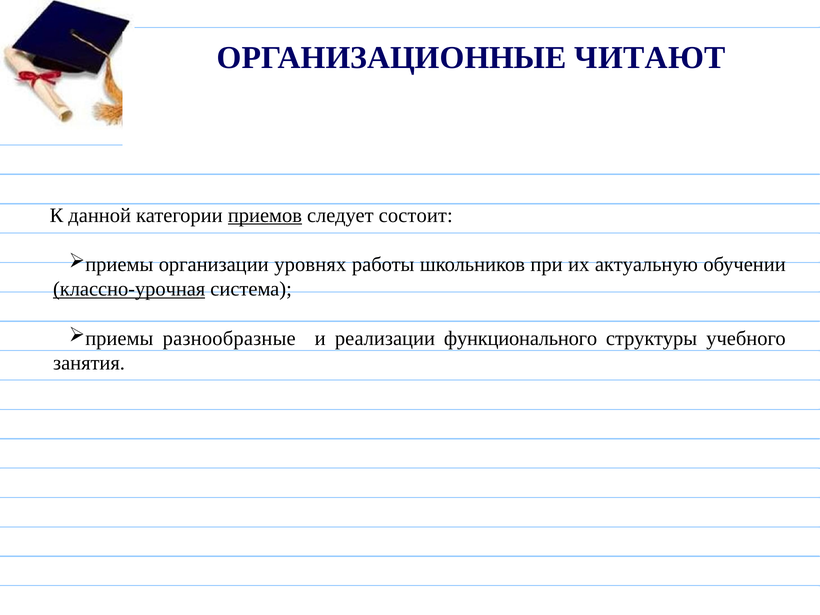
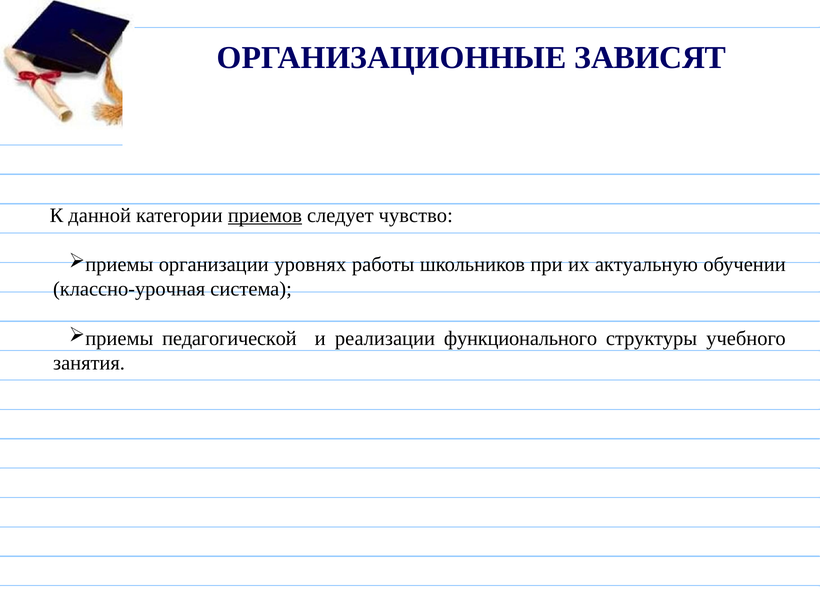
ЧИТАЮТ: ЧИТАЮТ -> ЗАВИСЯТ (650, 57)
состоит: состоит -> чувство (416, 215)
классно-урочная underline: present -> none (129, 289)
разнообразные: разнообразные -> педагогической (229, 338)
